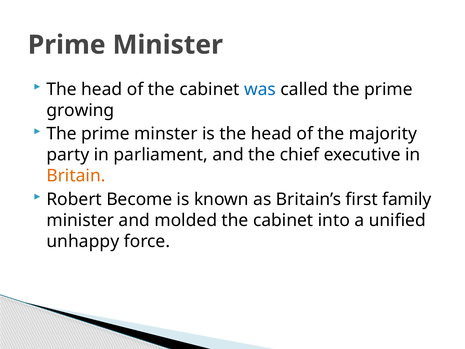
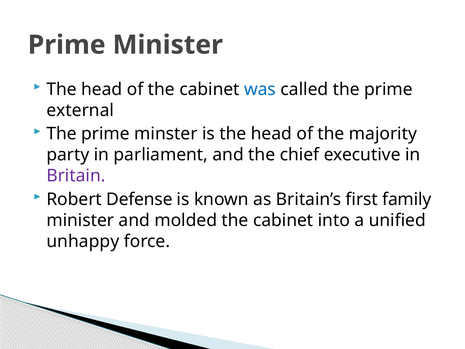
growing: growing -> external (80, 110)
Britain colour: orange -> purple (76, 176)
Become: Become -> Defense (139, 199)
